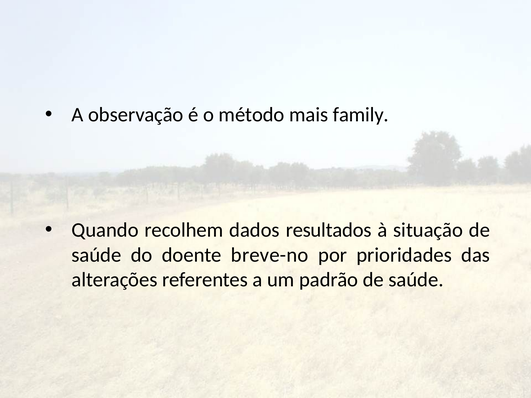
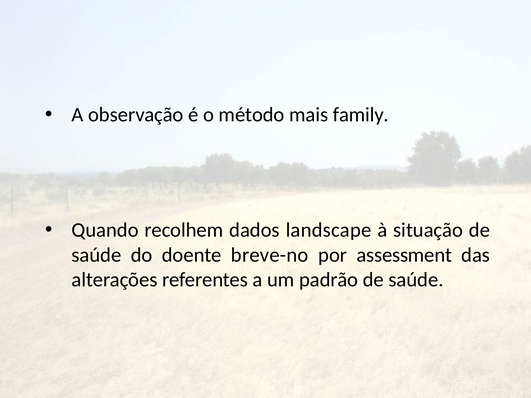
resultados: resultados -> landscape (329, 230)
prioridades: prioridades -> assessment (404, 255)
